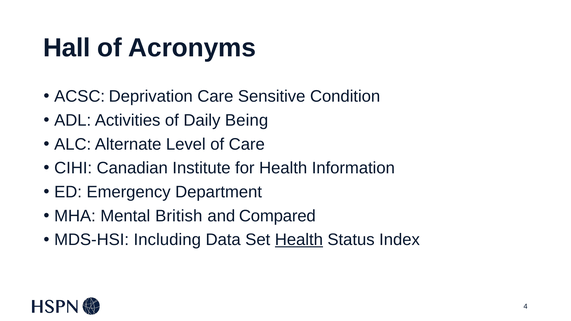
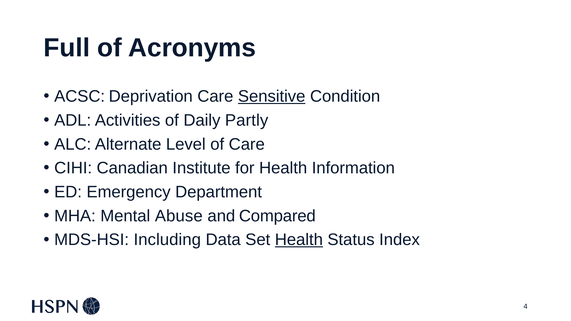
Hall: Hall -> Full (67, 48)
Sensitive underline: none -> present (272, 97)
Being: Being -> Partly (247, 120)
British: British -> Abuse (179, 216)
